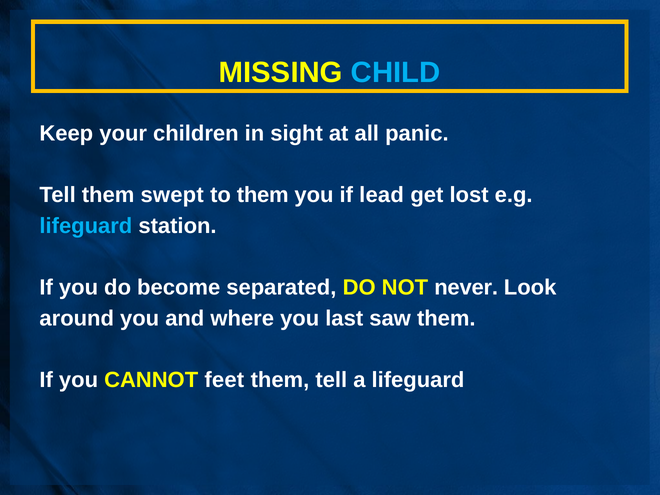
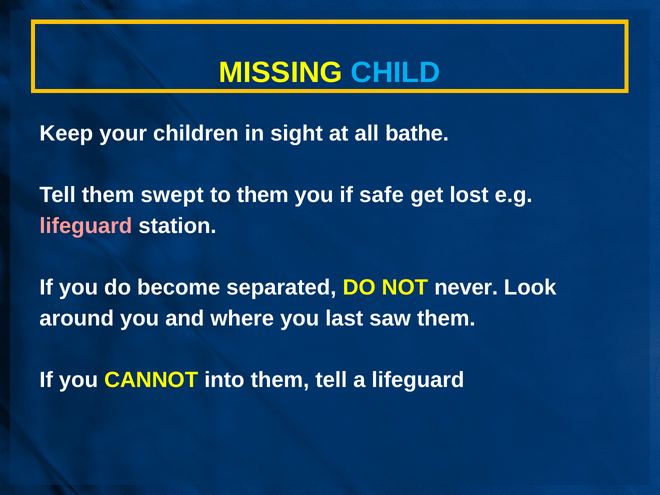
panic: panic -> bathe (417, 134)
lead: lead -> safe (382, 195)
lifeguard colour: light blue -> pink (86, 226)
feet: feet -> into (224, 380)
